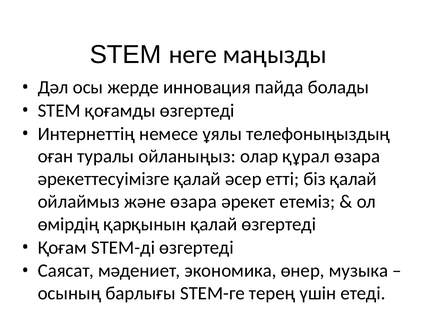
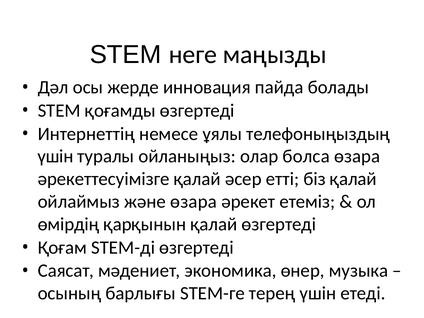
оған: оған -> үшін (55, 156)
құрал: құрал -> болса (306, 156)
